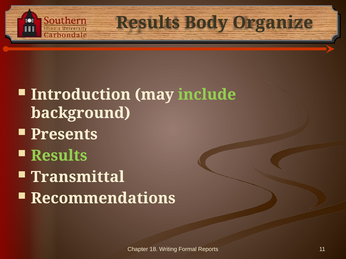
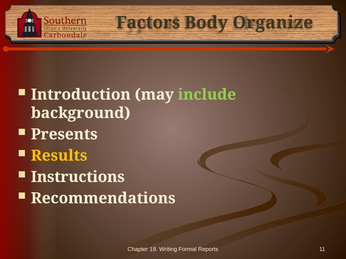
Results: Results -> Factors (148, 23)
Results colour: light green -> yellow (59, 156)
Transmittal: Transmittal -> Instructions (78, 177)
